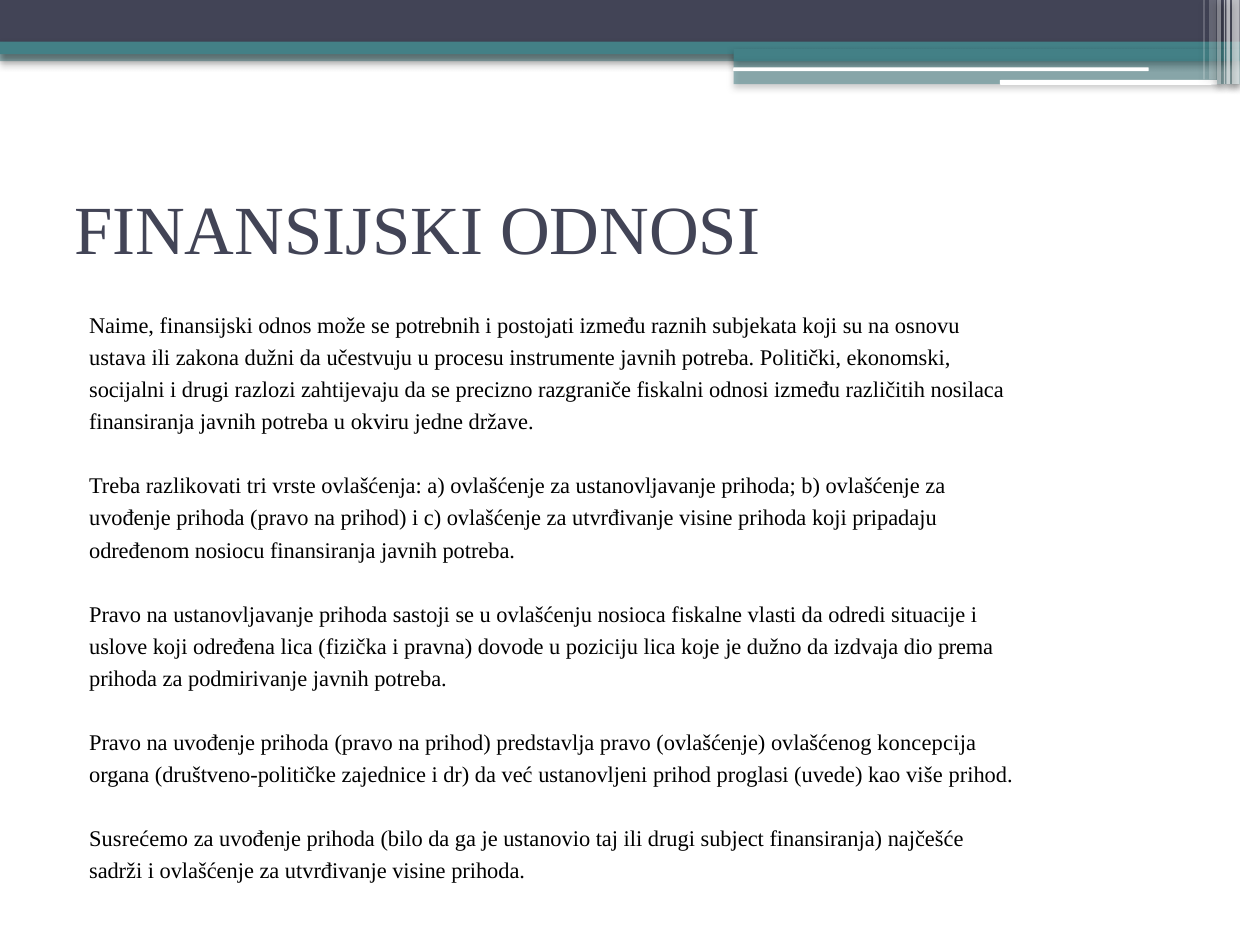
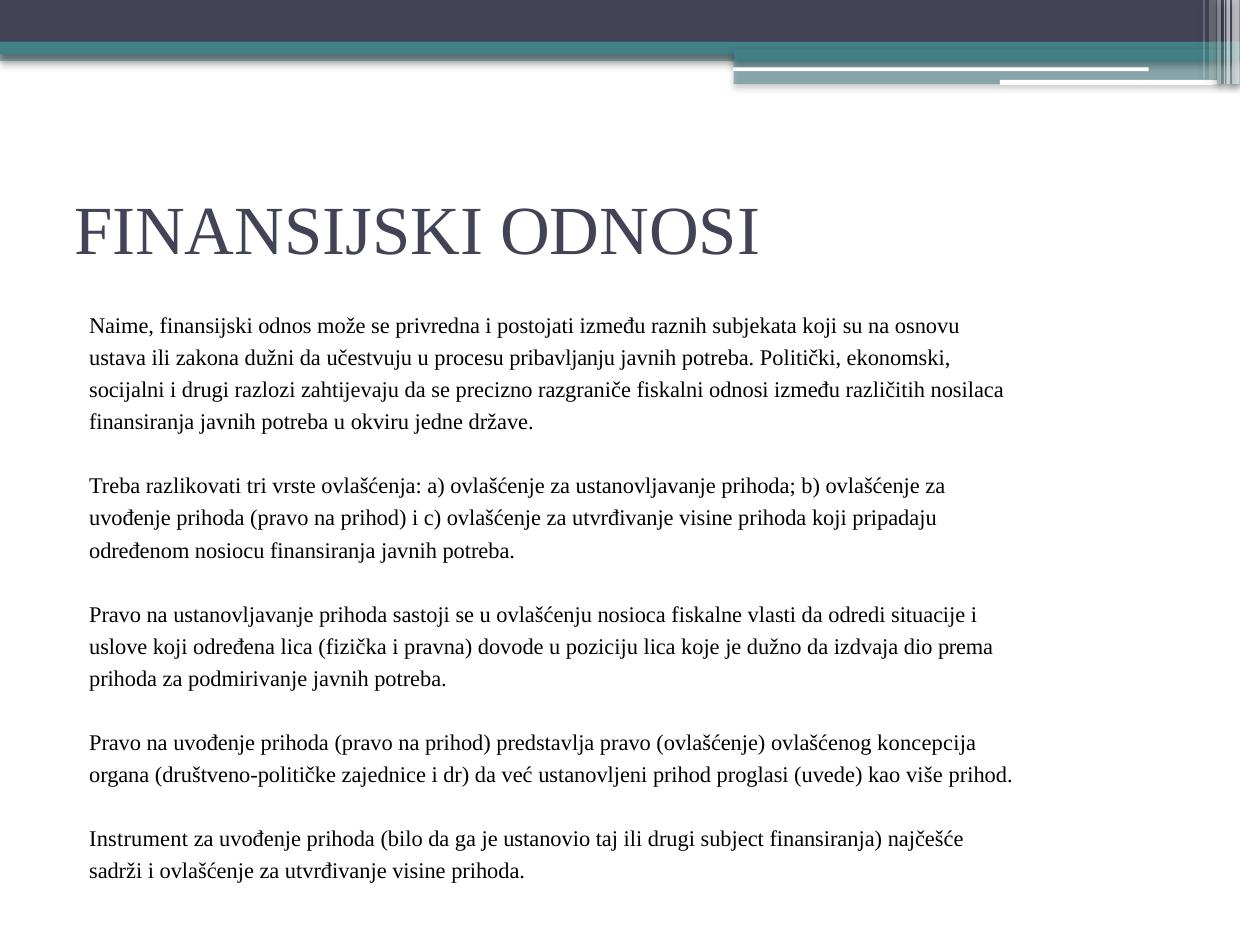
potrebnih: potrebnih -> privredna (438, 326)
instrumente: instrumente -> pribavljanju (562, 358)
Susrećemo: Susrećemo -> Instrument (139, 839)
